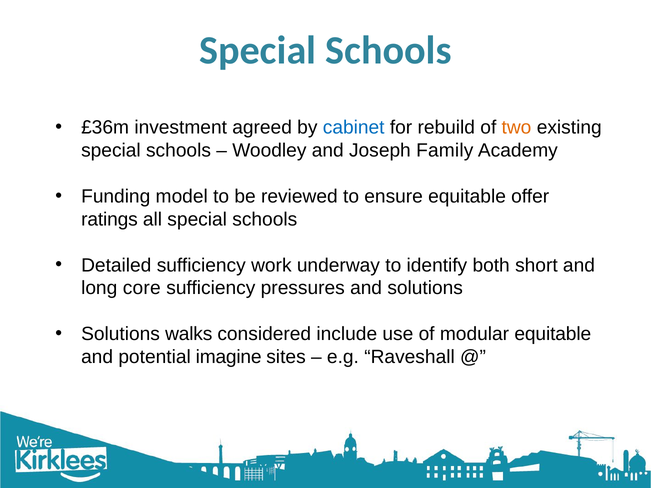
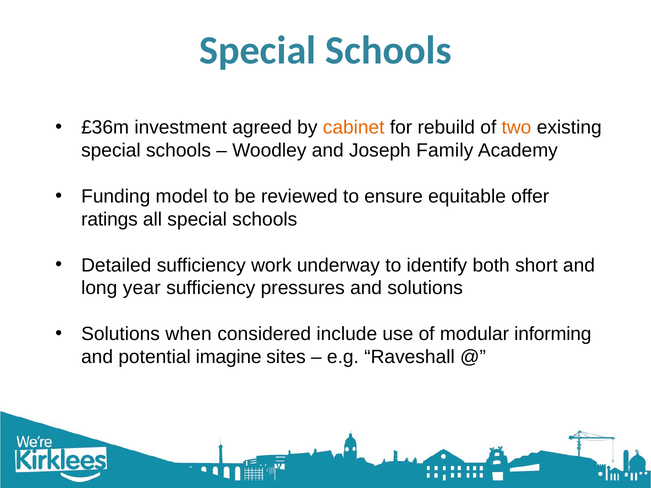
cabinet colour: blue -> orange (354, 128)
core: core -> year (142, 288)
walks: walks -> when (189, 334)
modular equitable: equitable -> informing (553, 334)
